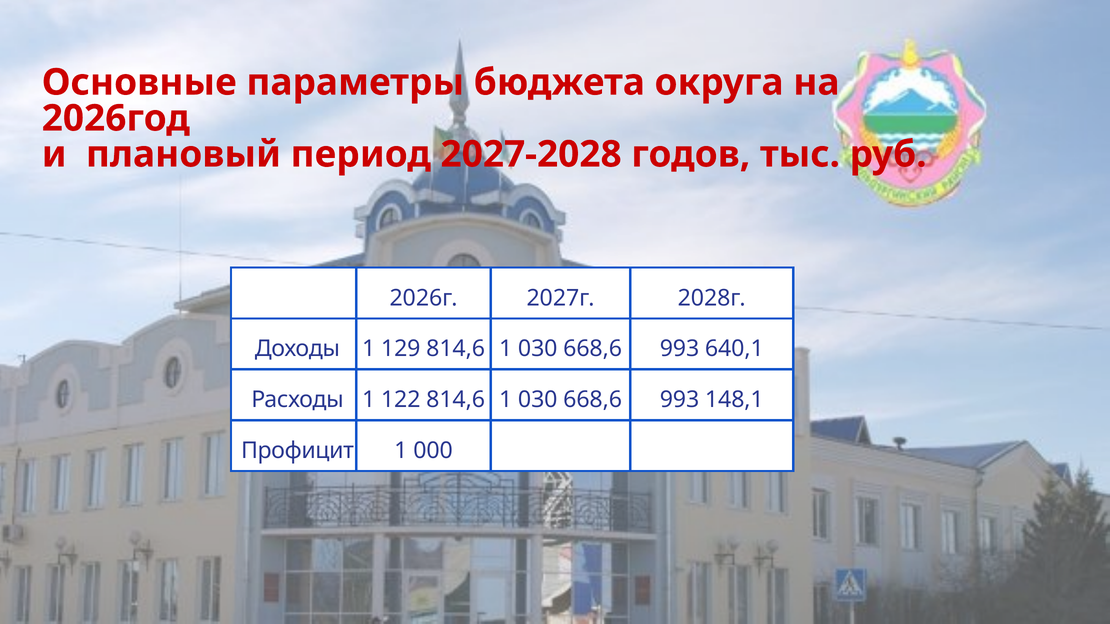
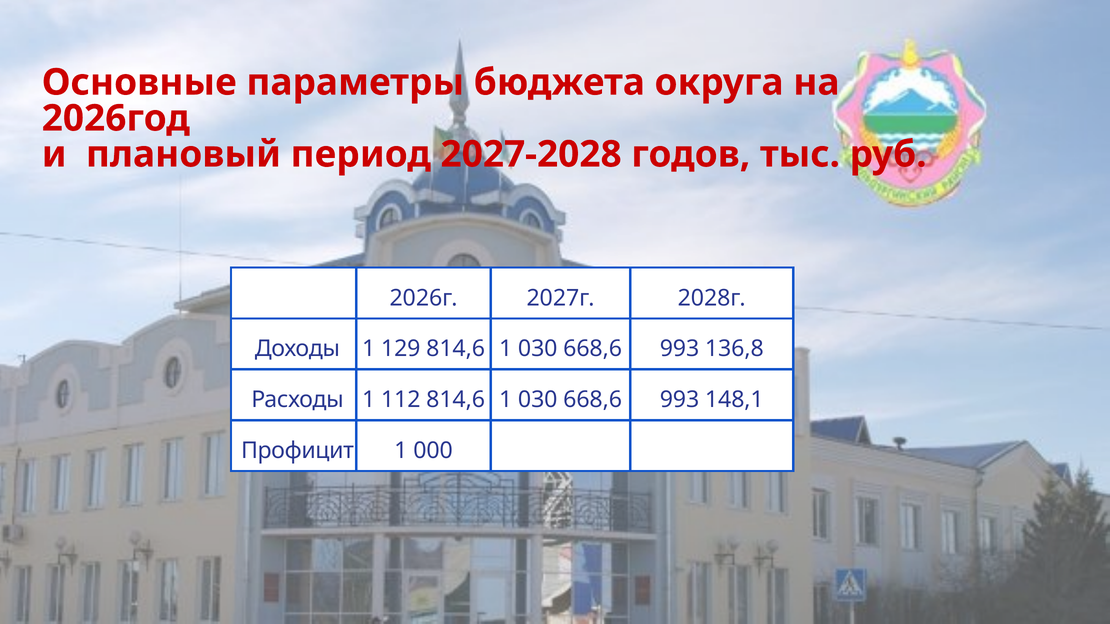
640,1: 640,1 -> 136,8 (734, 349)
122: 122 -> 112 (401, 400)
